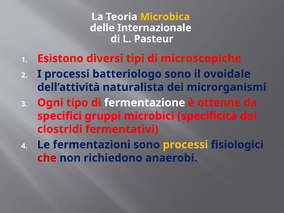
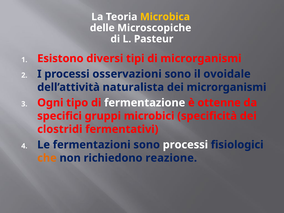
Internazionale: Internazionale -> Microscopiche (154, 28)
di microscopiche: microscopiche -> microrganismi (201, 58)
batteriologo: batteriologo -> osservazioni (127, 74)
processi colour: yellow -> white (185, 145)
che colour: red -> orange (47, 158)
anaerobi: anaerobi -> reazione (171, 158)
